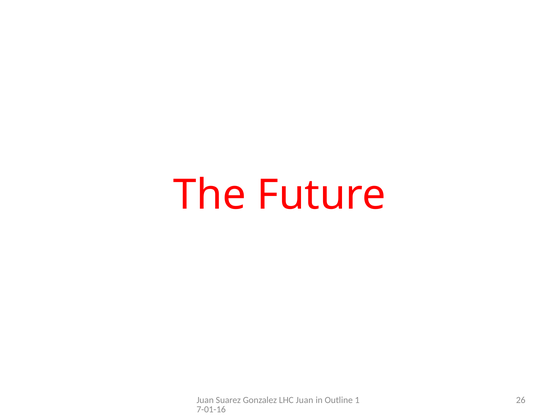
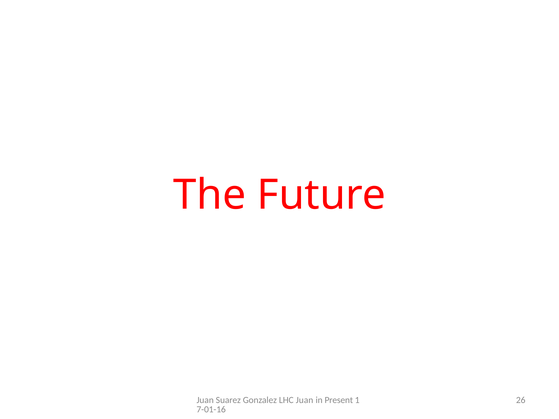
Outline: Outline -> Present (339, 400)
